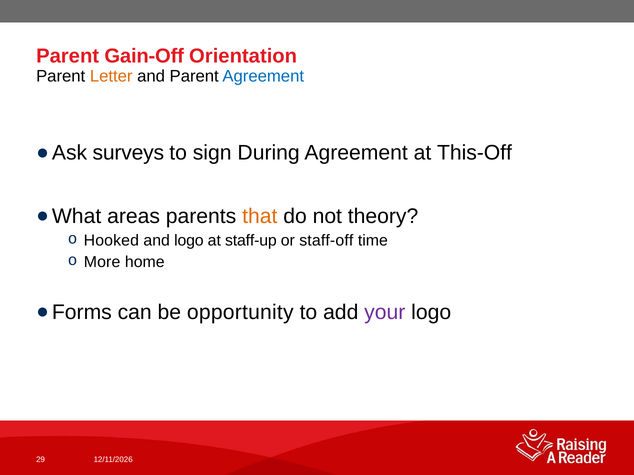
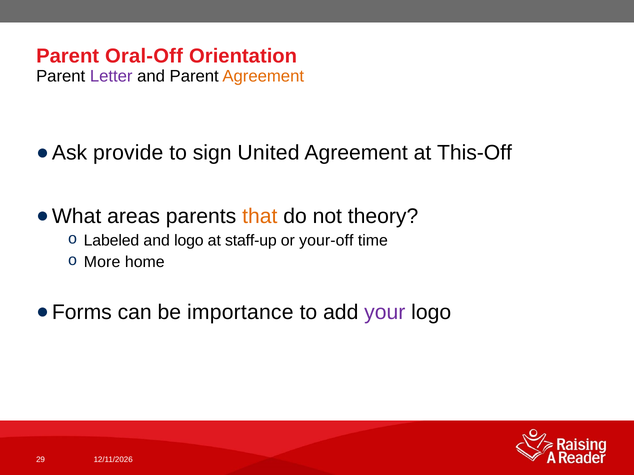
Gain-Off: Gain-Off -> Oral-Off (144, 56)
Letter colour: orange -> purple (111, 76)
Agreement colour: blue -> orange (263, 76)
surveys: surveys -> provide (128, 153)
During: During -> United (269, 153)
Hooked: Hooked -> Labeled (111, 241)
staff-off: staff-off -> your-off (326, 241)
opportunity: opportunity -> importance (240, 313)
